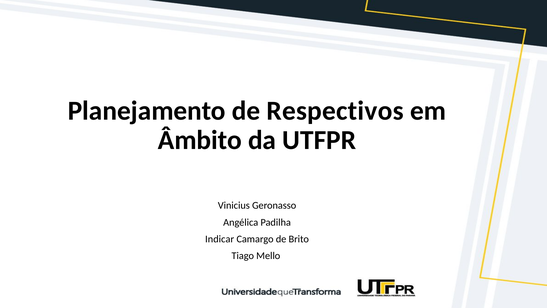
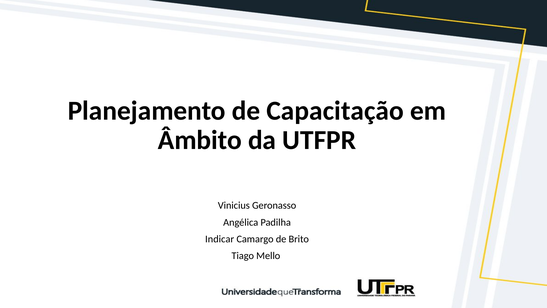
Respectivos: Respectivos -> Capacitação (335, 111)
